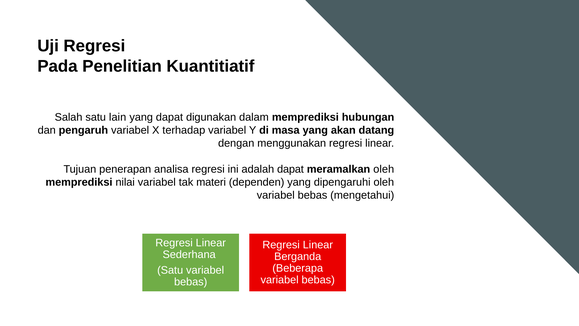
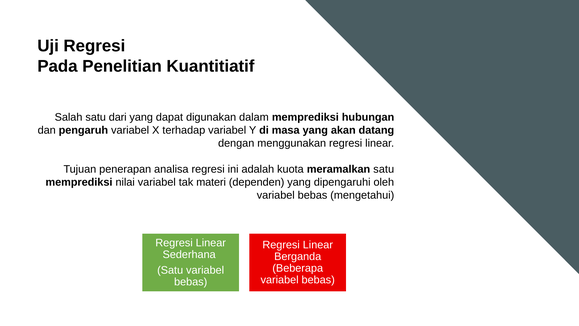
lain: lain -> dari (118, 117)
adalah dapat: dapat -> kuota (290, 169)
meramalkan oleh: oleh -> satu (384, 169)
